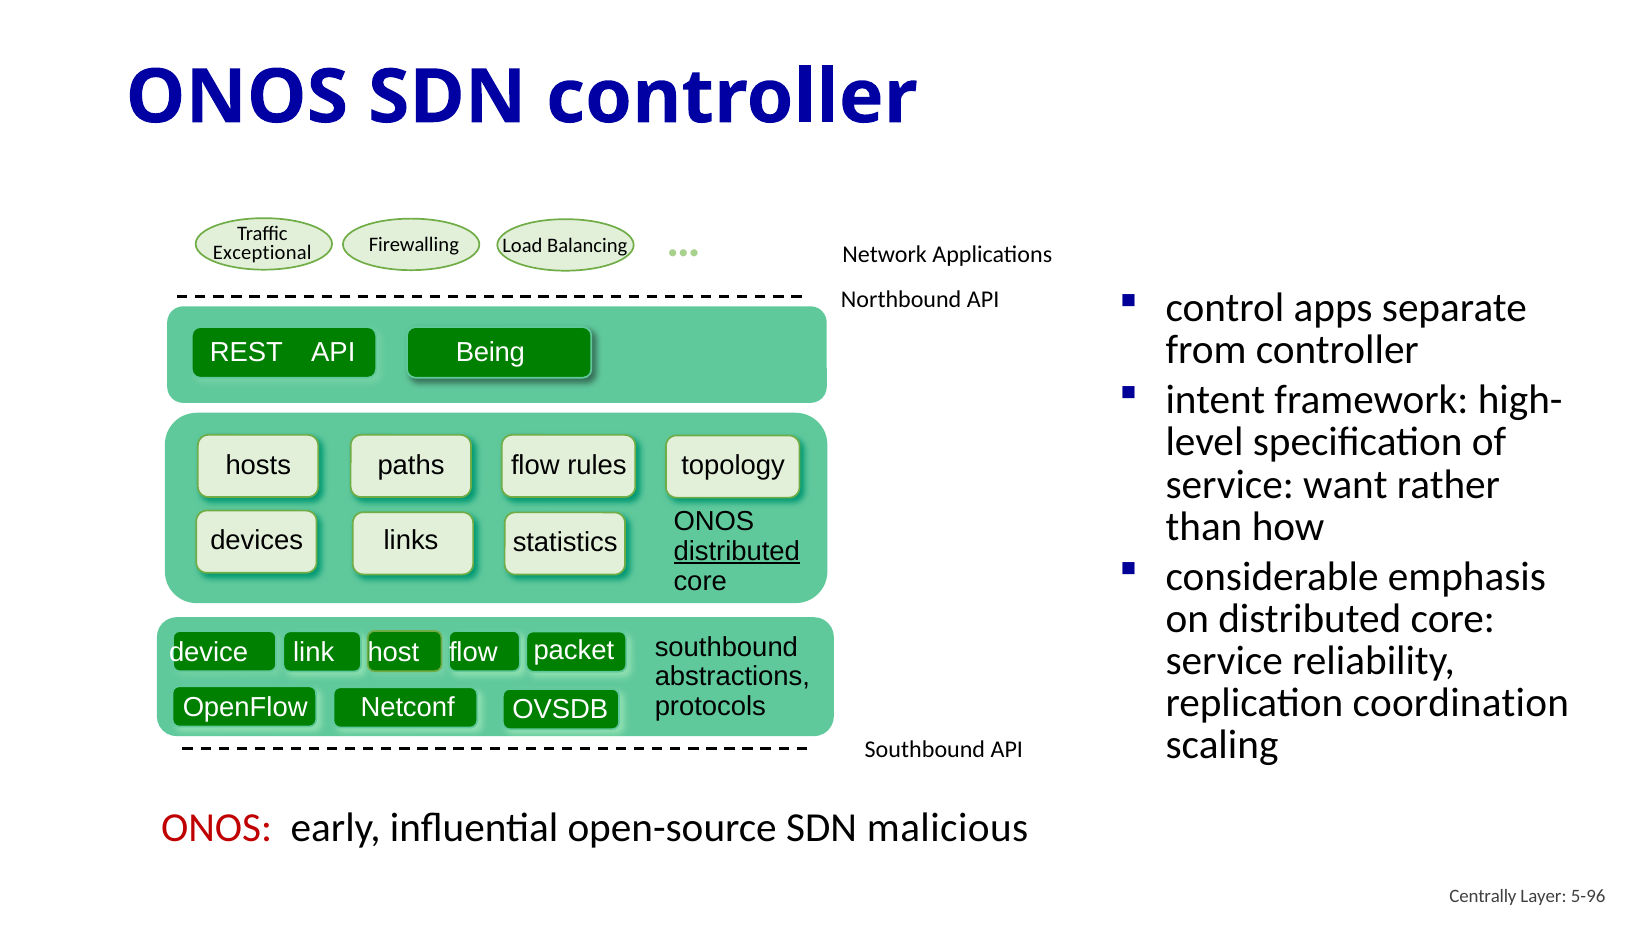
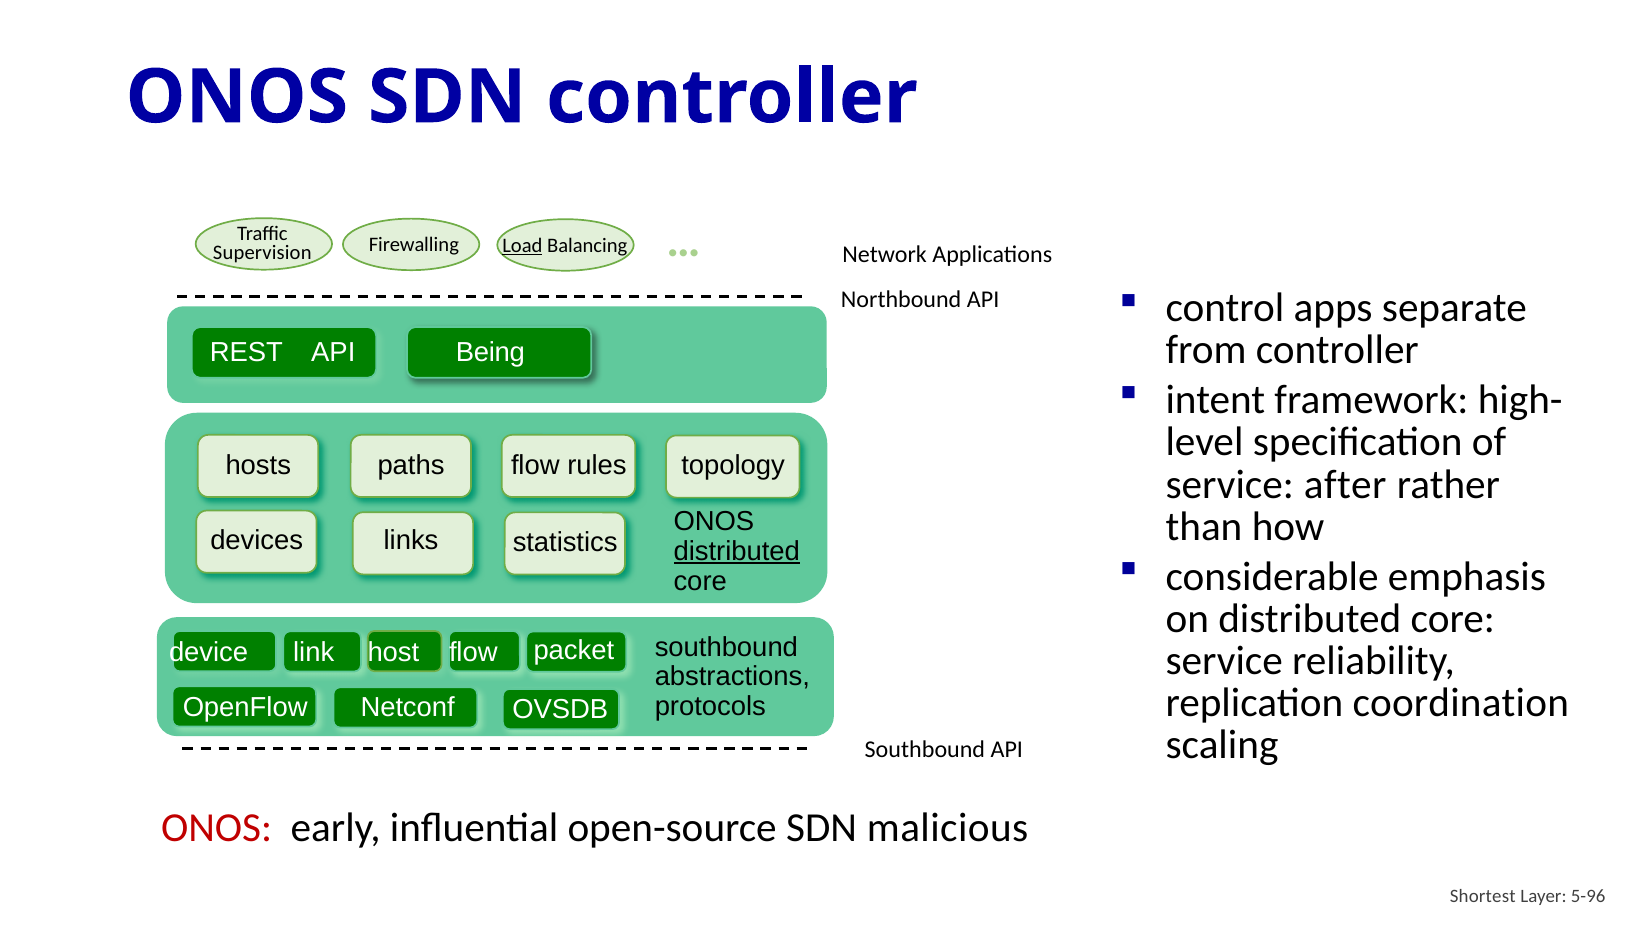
Load underline: none -> present (522, 246)
Exceptional: Exceptional -> Supervision (262, 253)
want: want -> after (1345, 485)
Centrally: Centrally -> Shortest (1483, 897)
